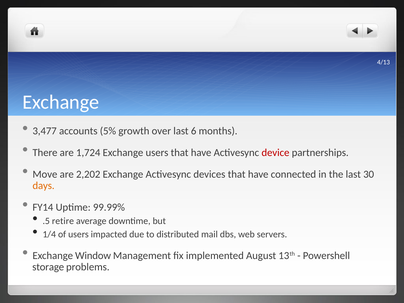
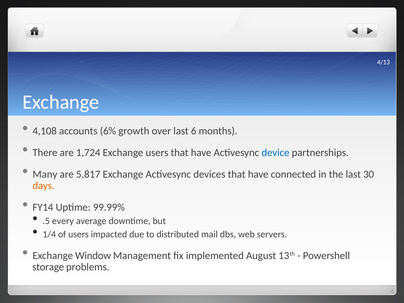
3,477: 3,477 -> 4,108 (45, 131)
5%: 5% -> 6% (108, 131)
device colour: red -> blue (275, 153)
Move: Move -> Many (45, 174)
2,202: 2,202 -> 5,817 (88, 174)
retire: retire -> every (63, 221)
